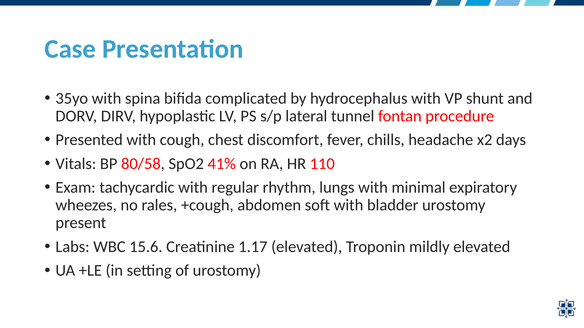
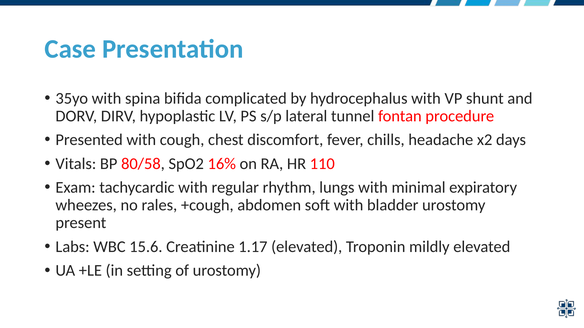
41%: 41% -> 16% (222, 164)
